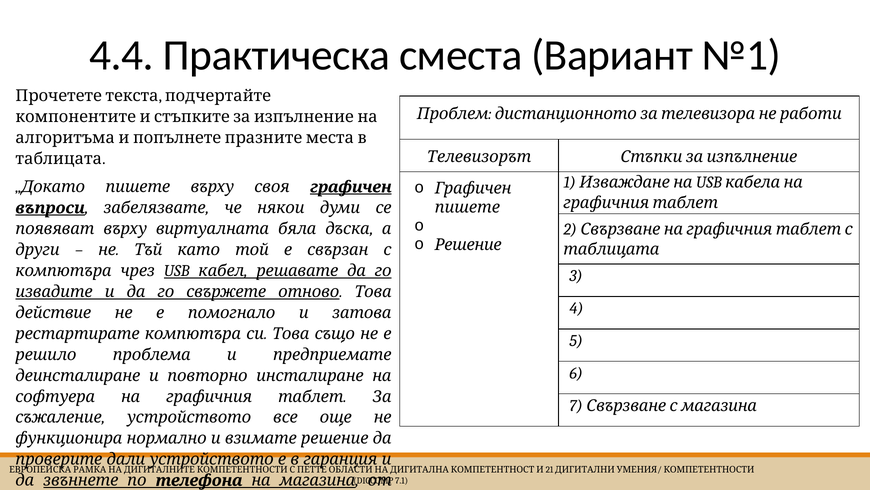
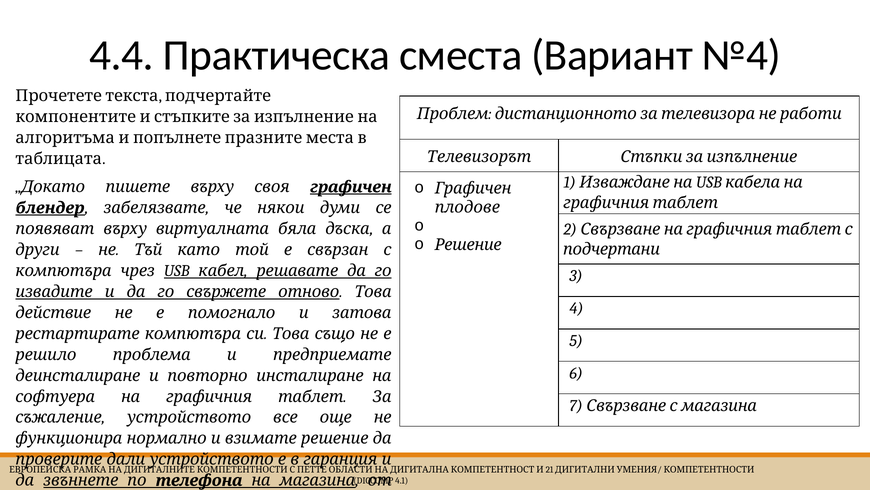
№1: №1 -> №4 (741, 55)
пишете: пишете -> плодове (467, 207)
въпроси: въпроси -> блендер (50, 208)
таблицата: таблицата -> подчертани (612, 249)
7.1: 7.1 -> 4.1 (402, 480)
